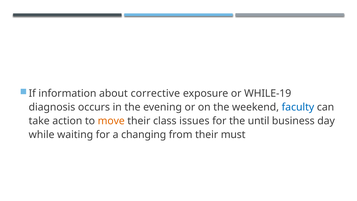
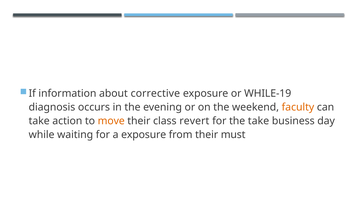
faculty colour: blue -> orange (298, 107)
issues: issues -> revert (194, 121)
the until: until -> take (259, 121)
a changing: changing -> exposure (144, 135)
